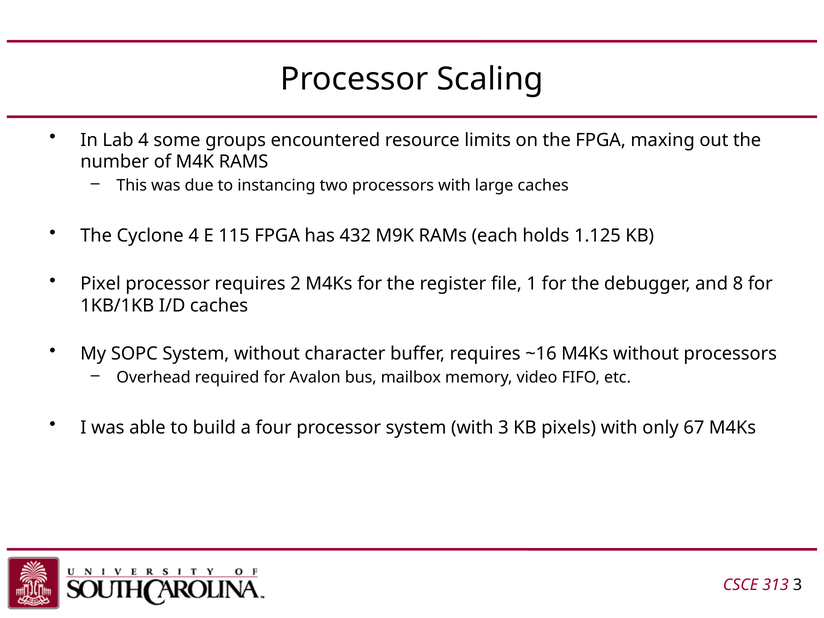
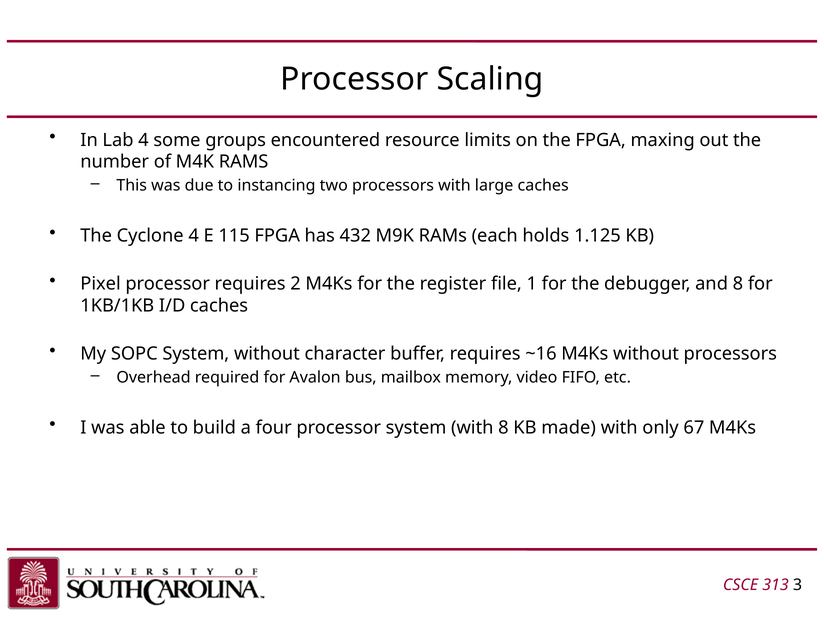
with 3: 3 -> 8 (503, 427)
pixels: pixels -> made (569, 427)
